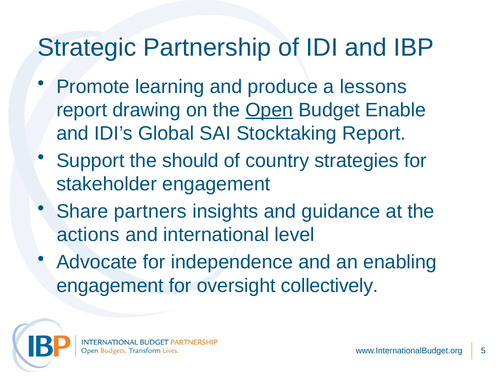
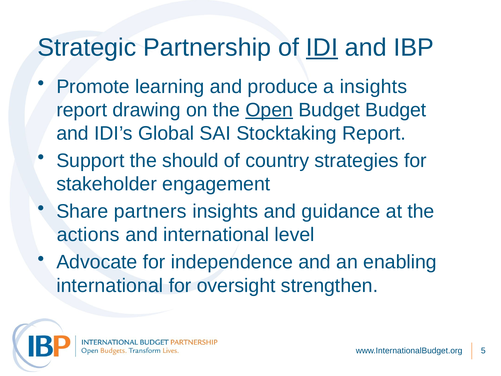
IDI underline: none -> present (322, 48)
a lessons: lessons -> insights (373, 87)
Budget Enable: Enable -> Budget (396, 110)
engagement: engagement -> international (110, 285)
collectively: collectively -> strengthen (330, 285)
